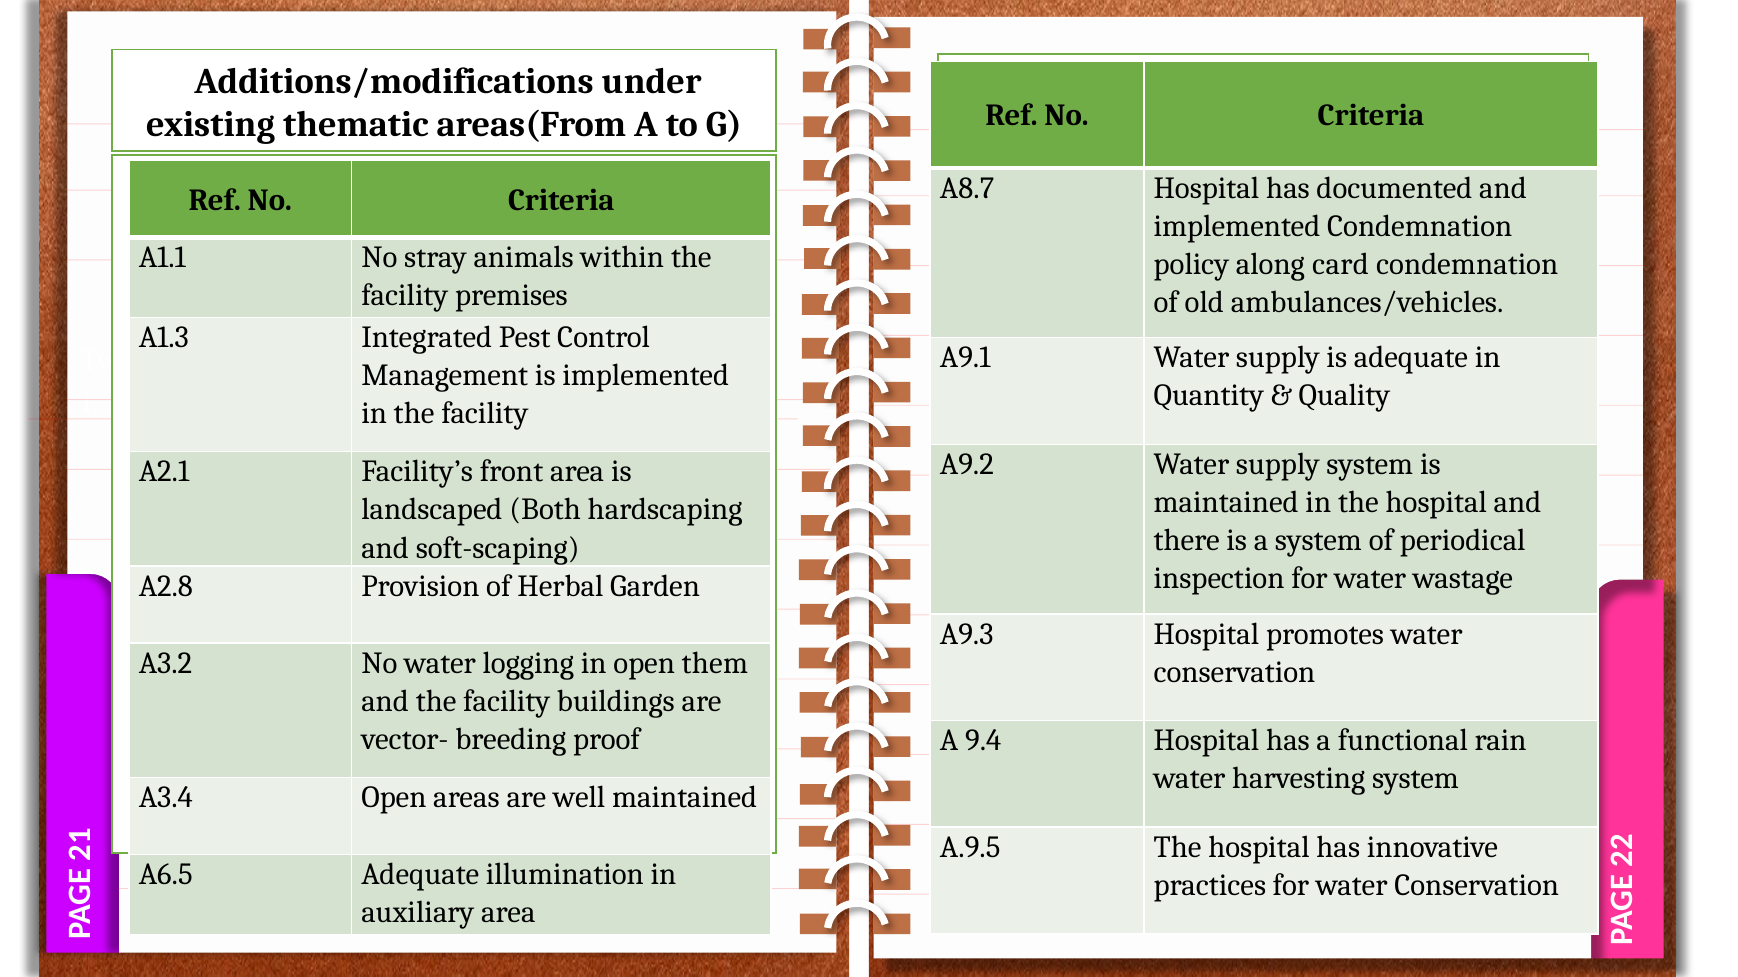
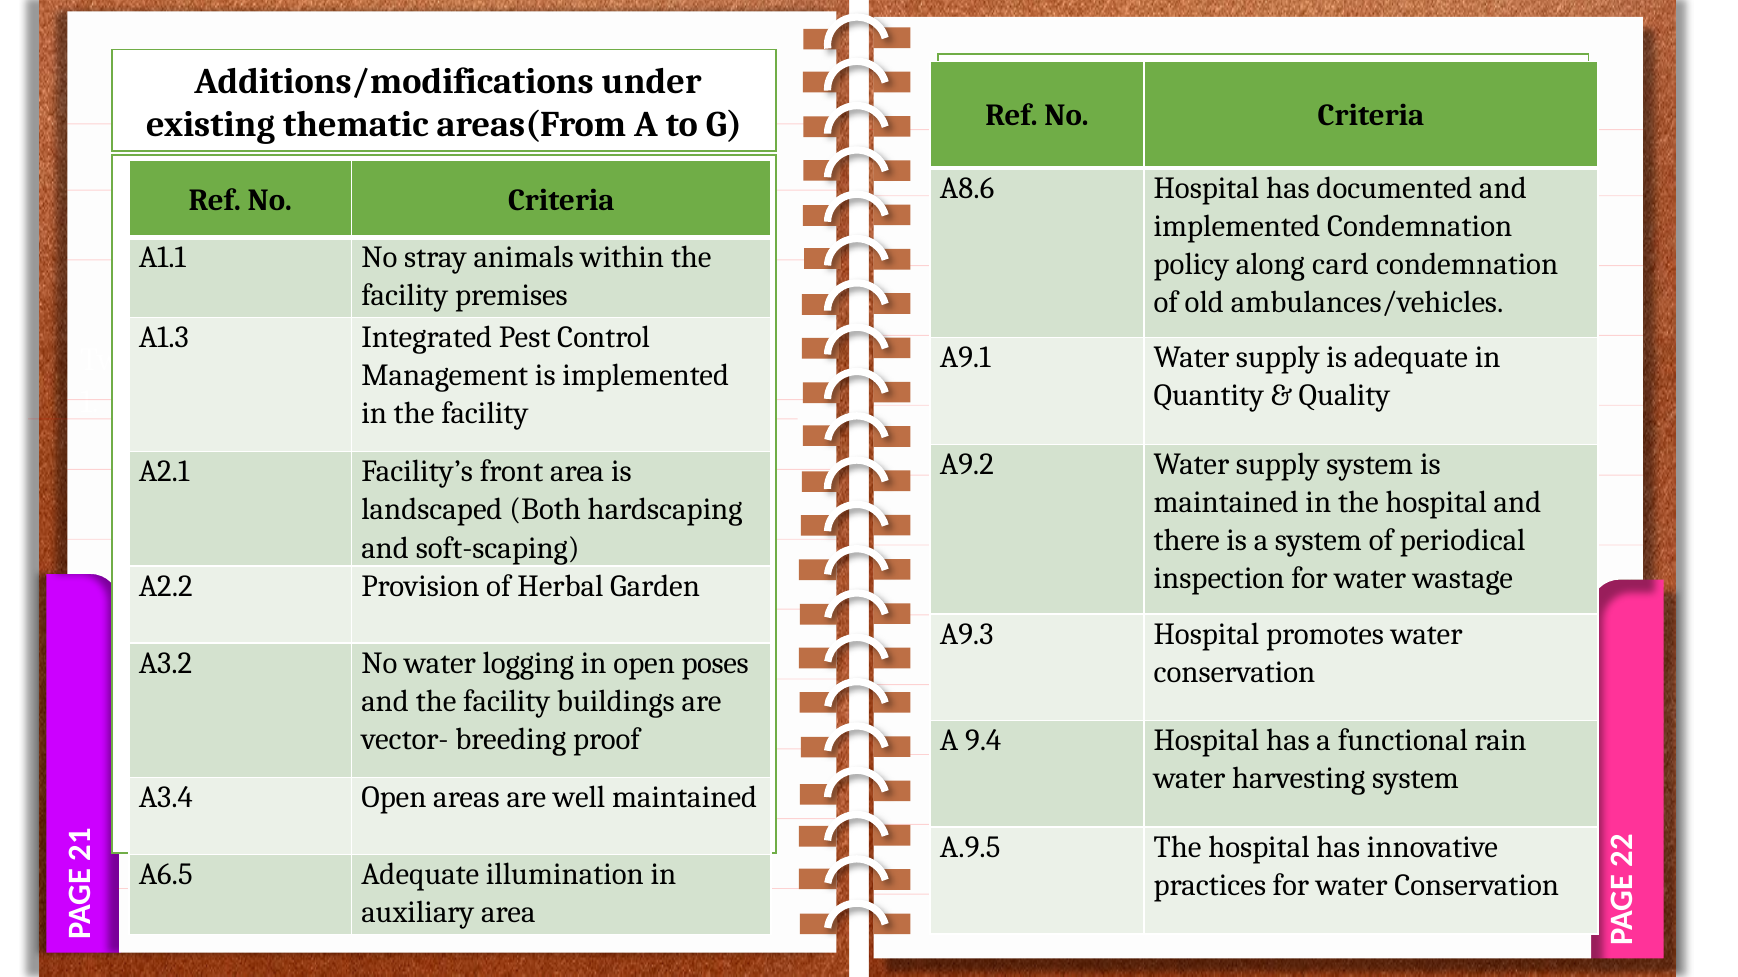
A8.7: A8.7 -> A8.6 (967, 188)
A2.8: A2.8 -> A2.2 (166, 586)
them: them -> poses (715, 664)
